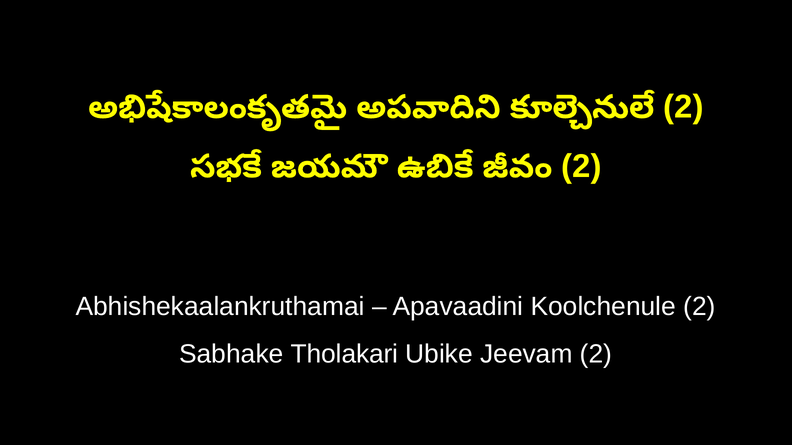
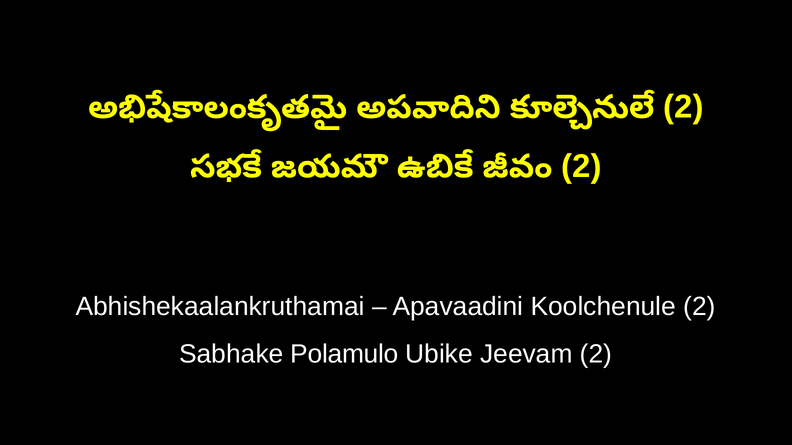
Tholakari: Tholakari -> Polamulo (345, 354)
